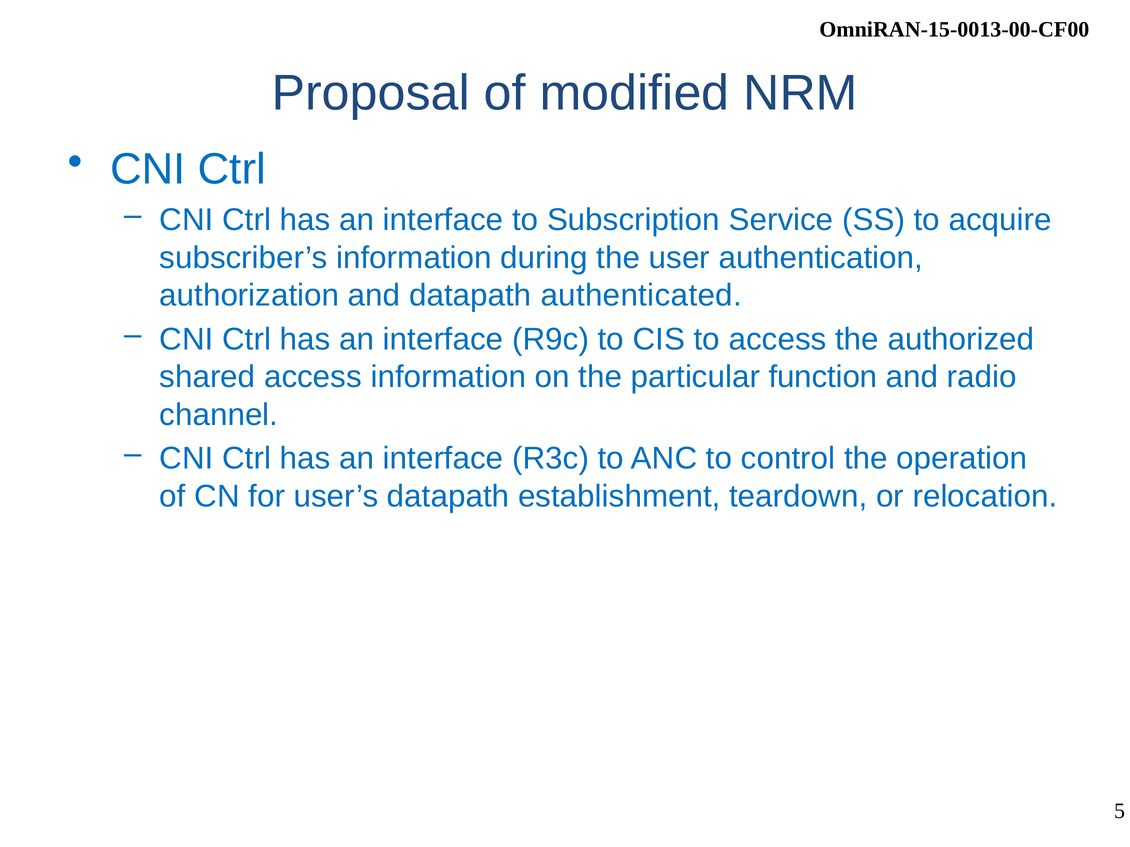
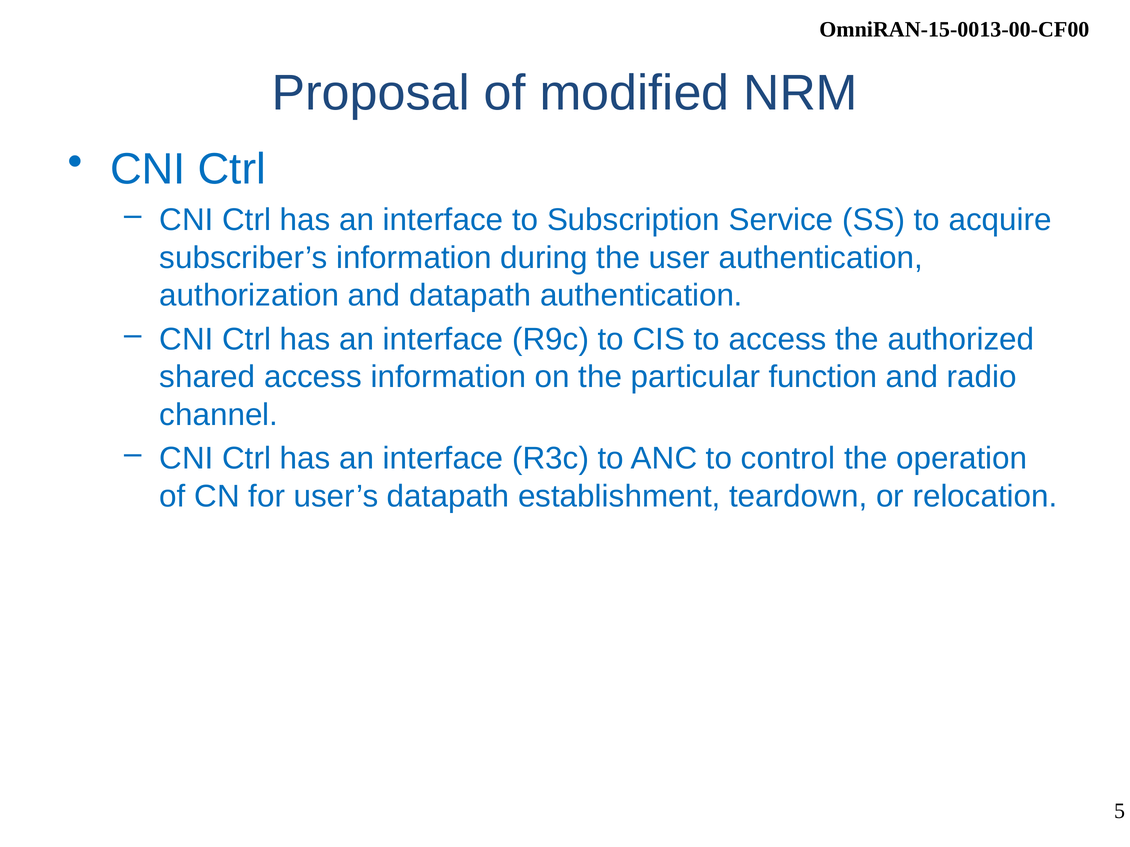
datapath authenticated: authenticated -> authentication (641, 296)
